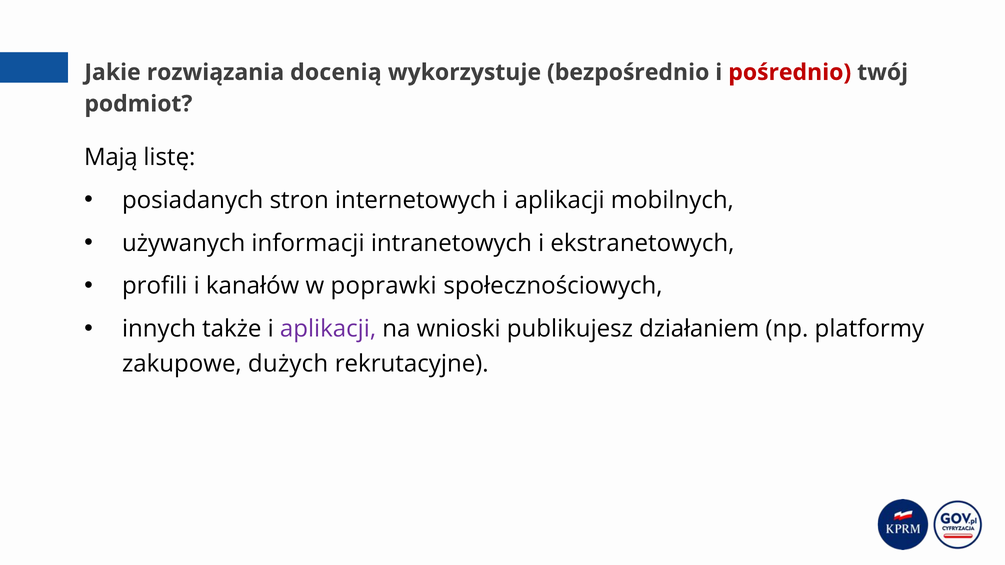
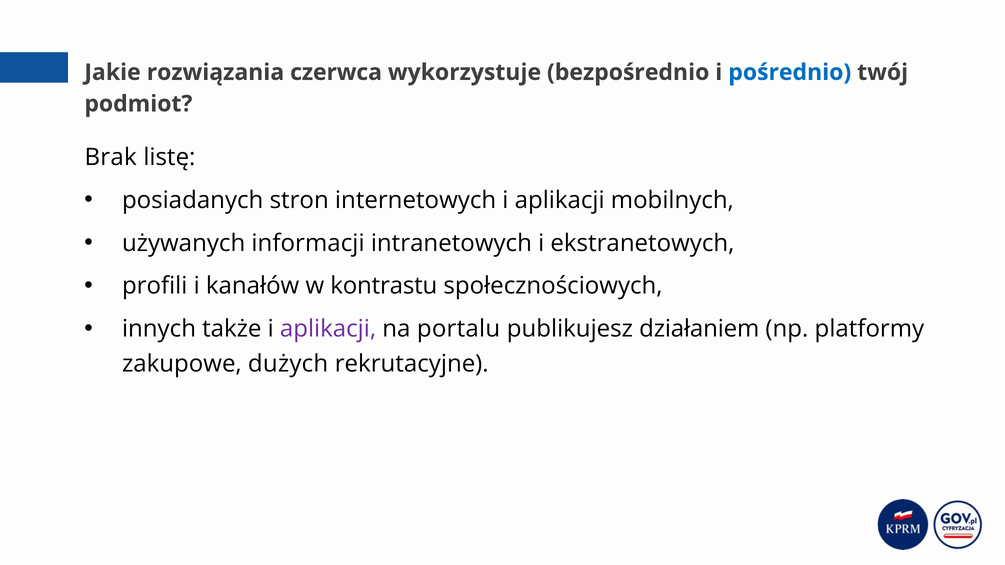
docenią: docenią -> czerwca (336, 72)
pośrednio colour: red -> blue (790, 72)
Mają: Mają -> Brak (111, 157)
poprawki: poprawki -> kontrastu (384, 286)
wnioski: wnioski -> portalu (459, 329)
